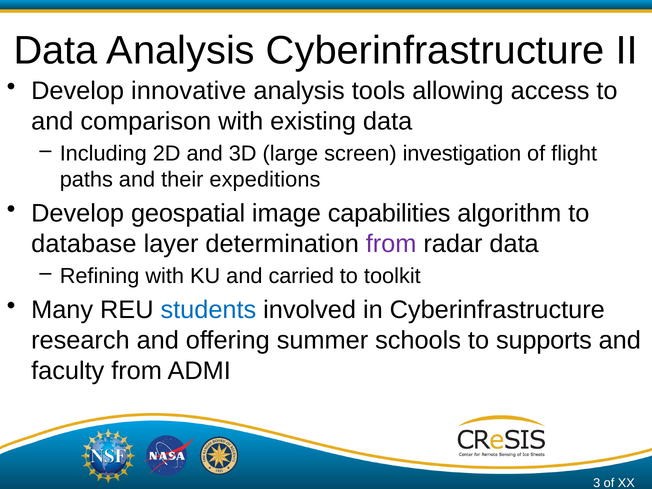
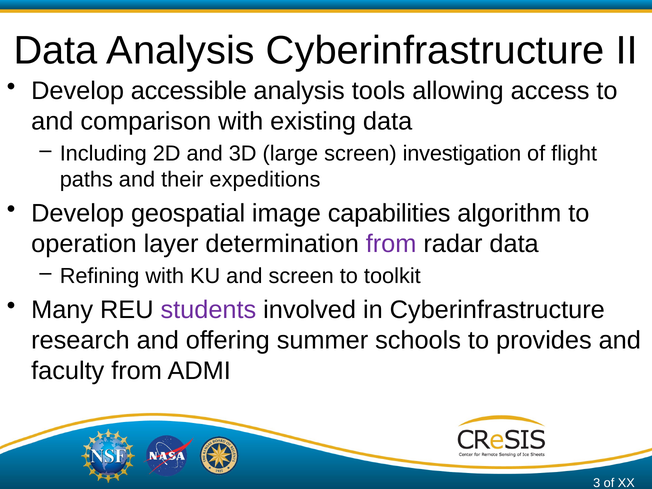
innovative: innovative -> accessible (189, 91)
database: database -> operation (84, 244)
and carried: carried -> screen (301, 276)
students colour: blue -> purple (208, 310)
supports: supports -> provides (544, 340)
